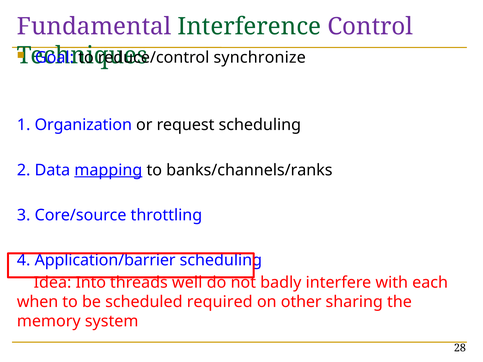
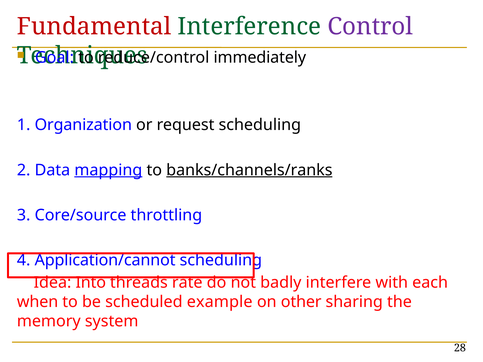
Fundamental colour: purple -> red (94, 27)
synchronize: synchronize -> immediately (260, 57)
banks/channels/ranks underline: none -> present (249, 170)
Application/barrier: Application/barrier -> Application/cannot (105, 260)
well: well -> rate (187, 283)
required: required -> example (220, 302)
